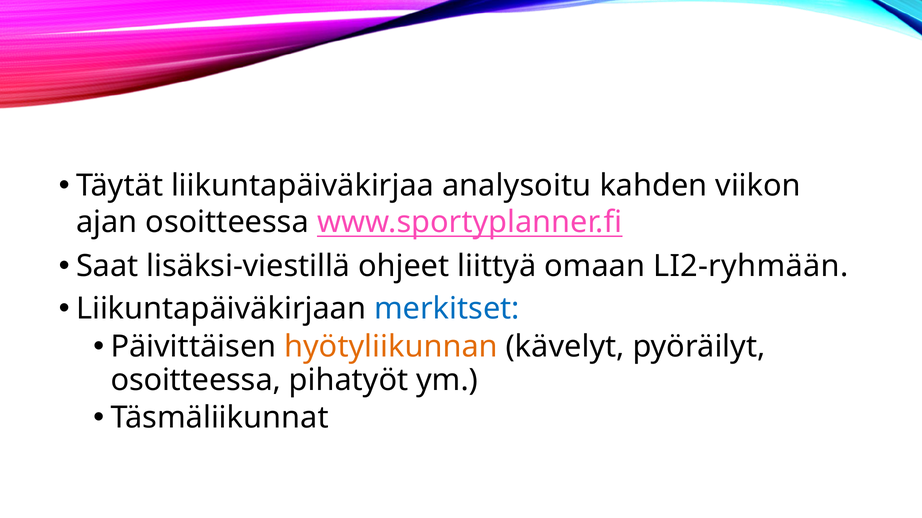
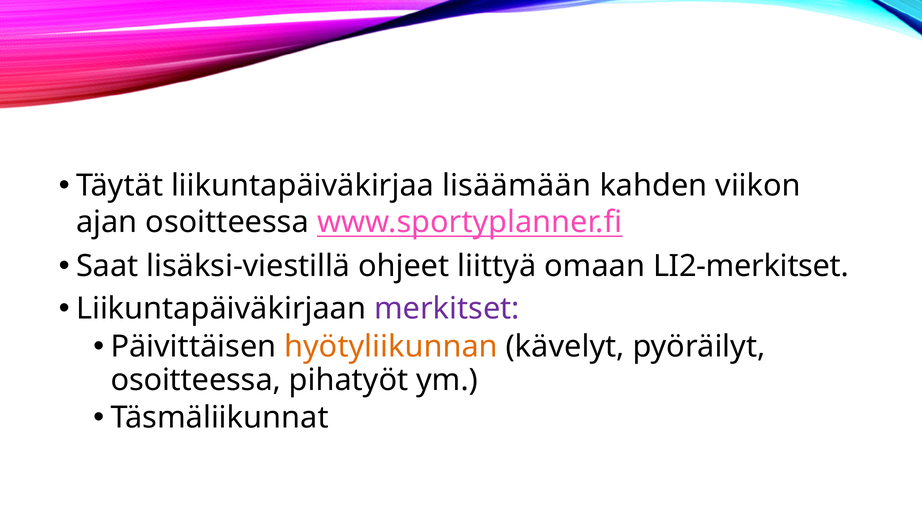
analysoitu: analysoitu -> lisäämään (517, 186)
LI2-ryhmään: LI2-ryhmään -> LI2-merkitset (751, 266)
merkitset colour: blue -> purple (447, 309)
